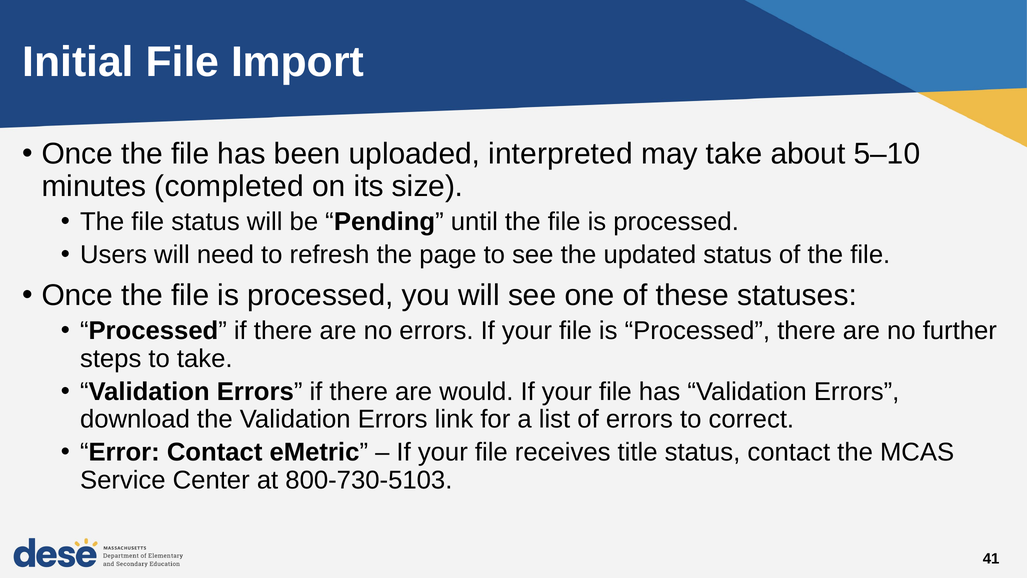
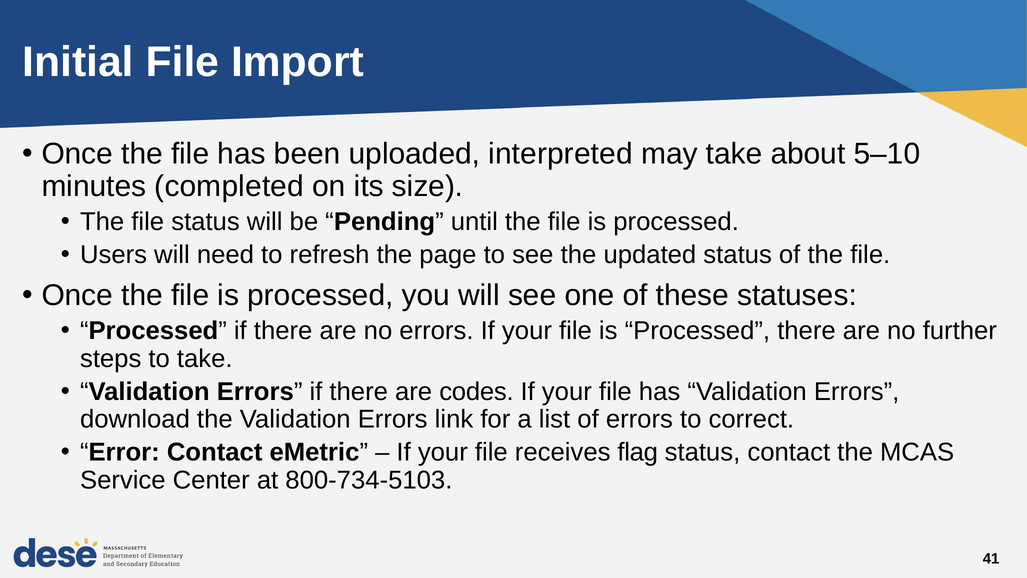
would: would -> codes (476, 391)
title: title -> flag (638, 452)
800-730-5103: 800-730-5103 -> 800-734-5103 (369, 480)
